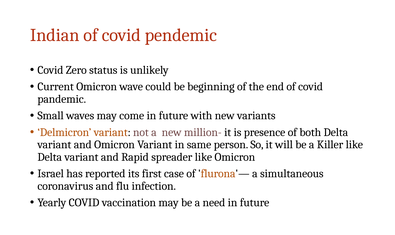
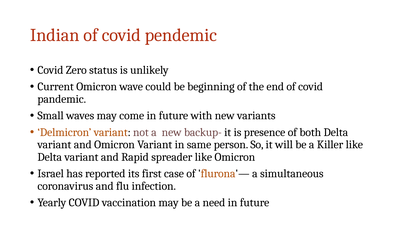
million-: million- -> backup- (203, 132)
